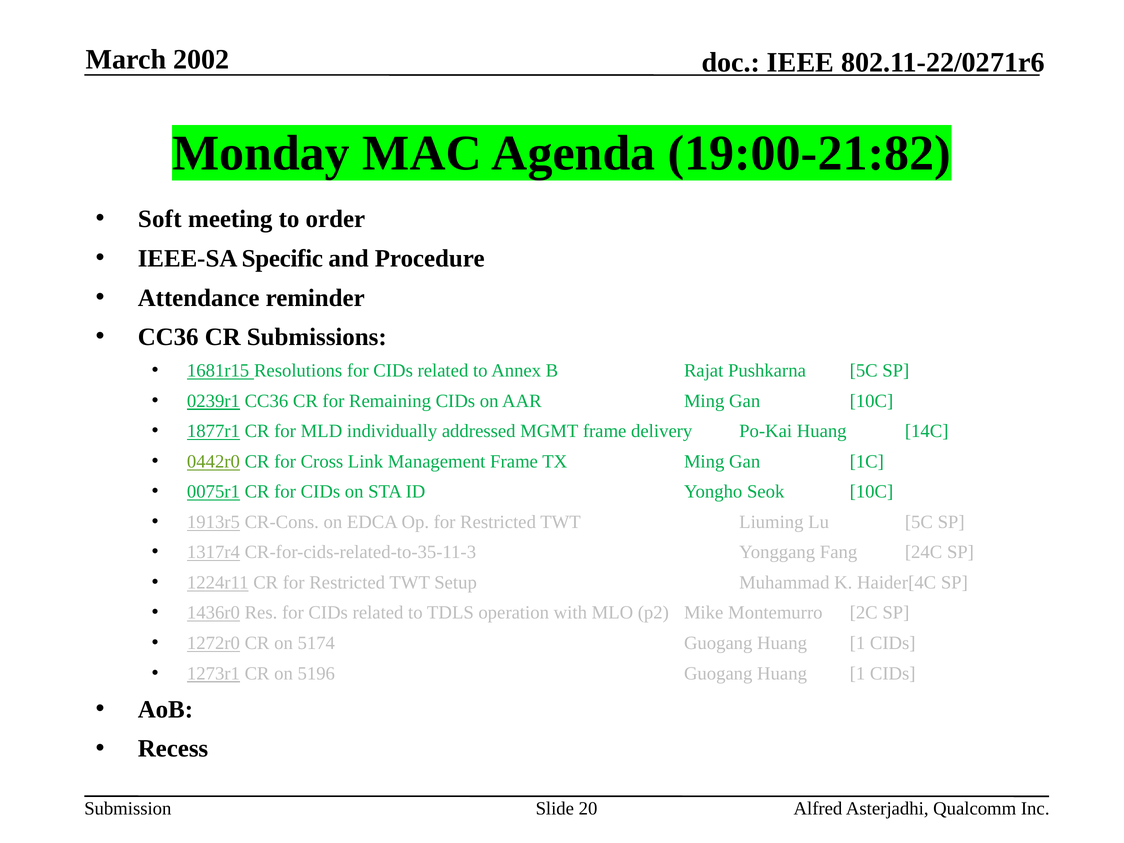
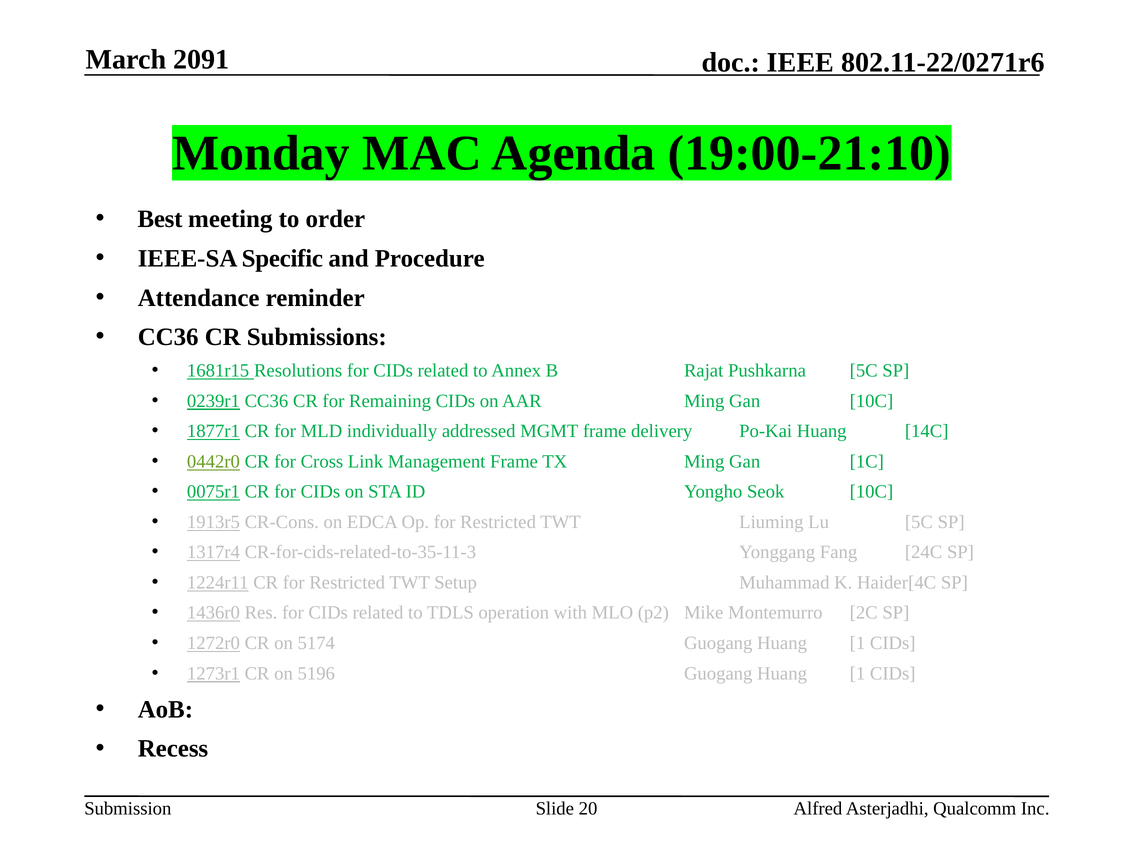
2002: 2002 -> 2091 (201, 60)
19:00-21:82: 19:00-21:82 -> 19:00-21:10 (809, 153)
Soft: Soft -> Best (160, 219)
